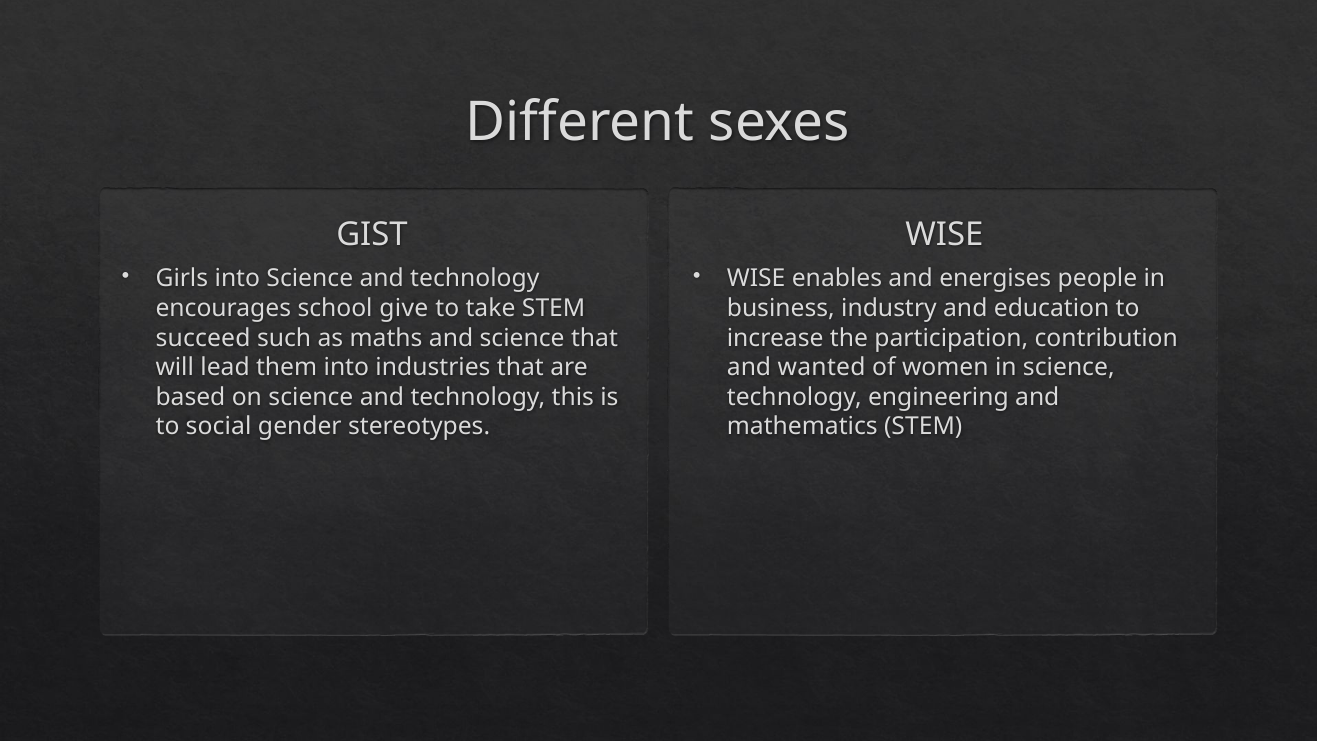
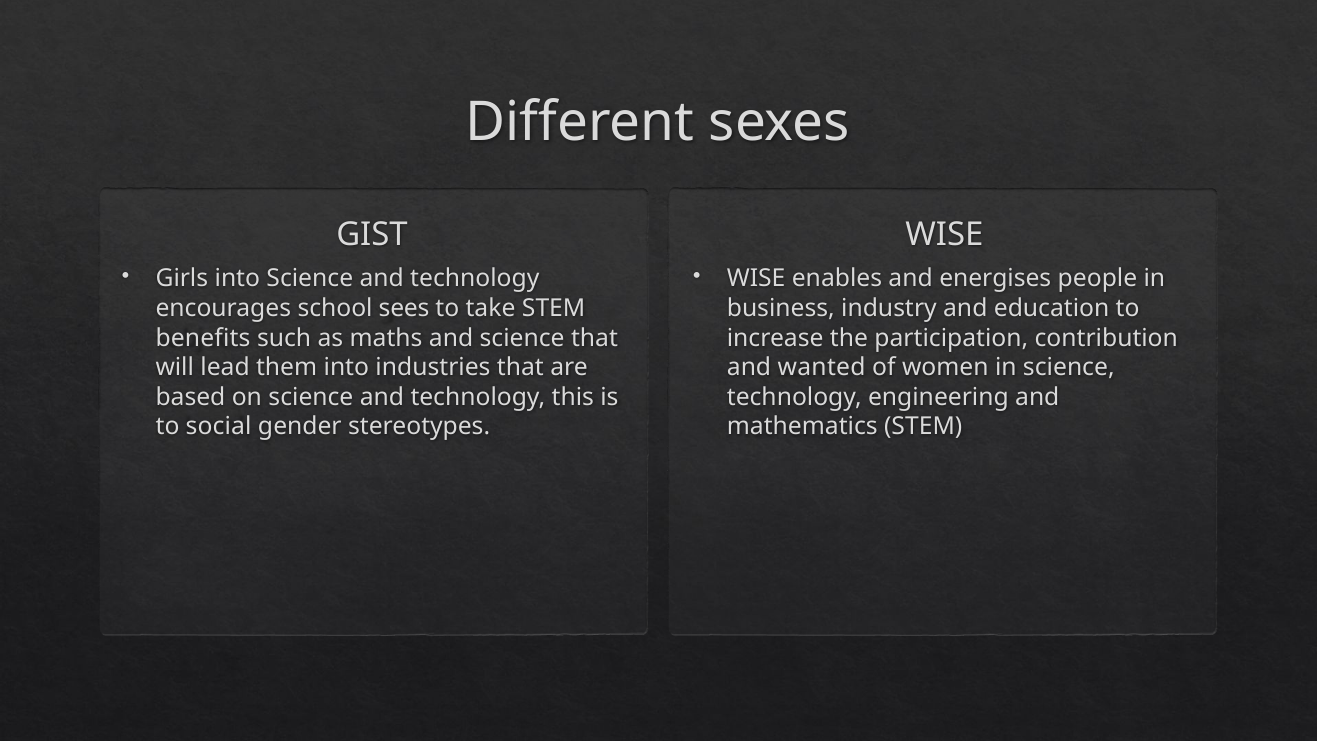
give: give -> sees (404, 308)
succeed: succeed -> benefits (203, 338)
